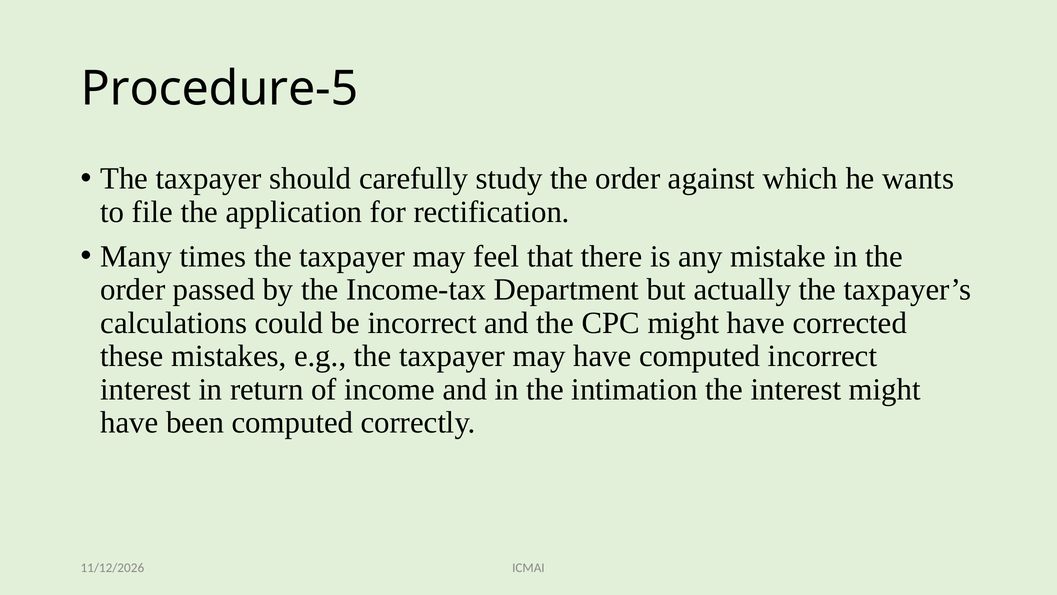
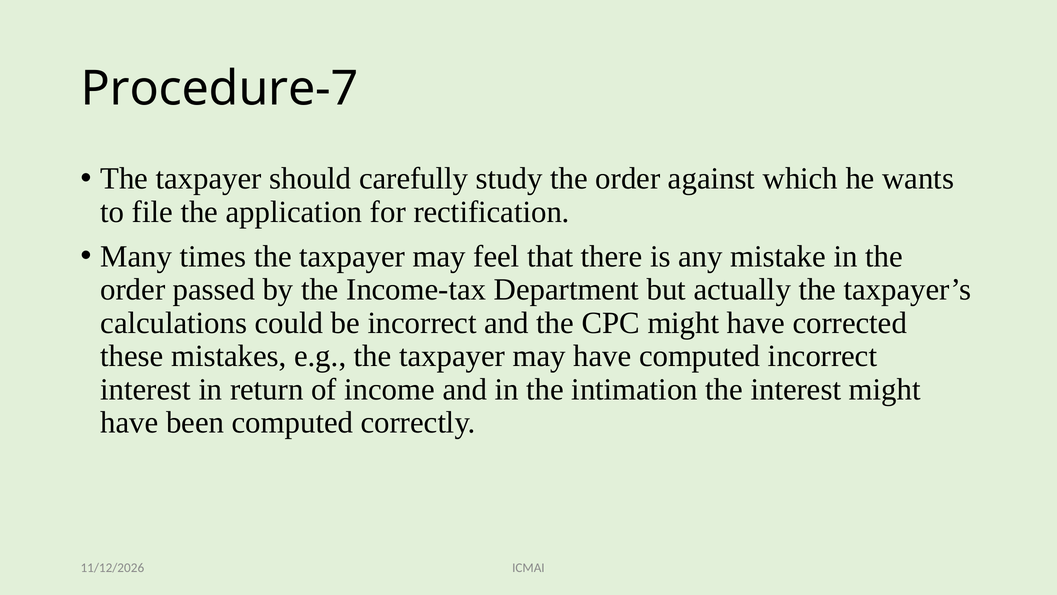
Procedure-5: Procedure-5 -> Procedure-7 (219, 89)
